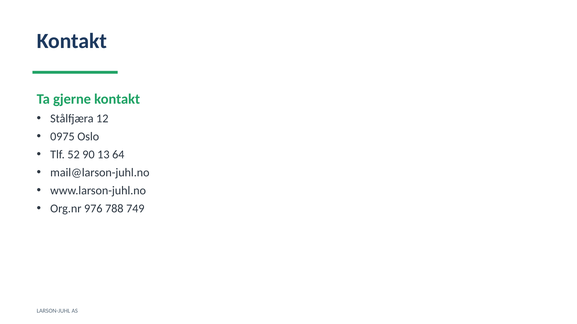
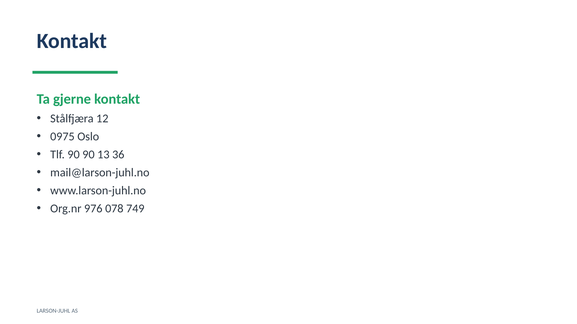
Tlf 52: 52 -> 90 (74, 155)
64: 64 -> 36 (118, 155)
788: 788 -> 078 (114, 209)
